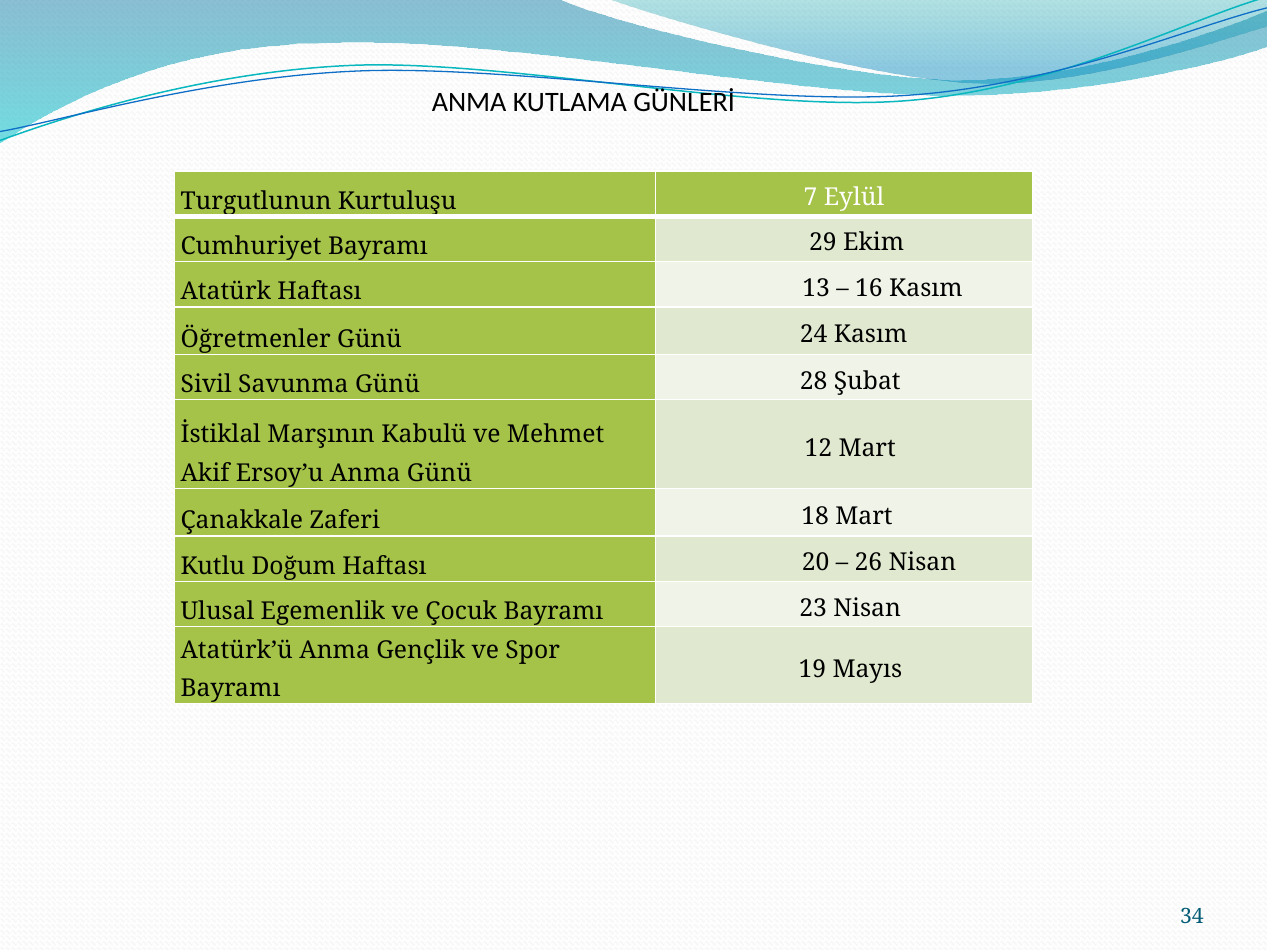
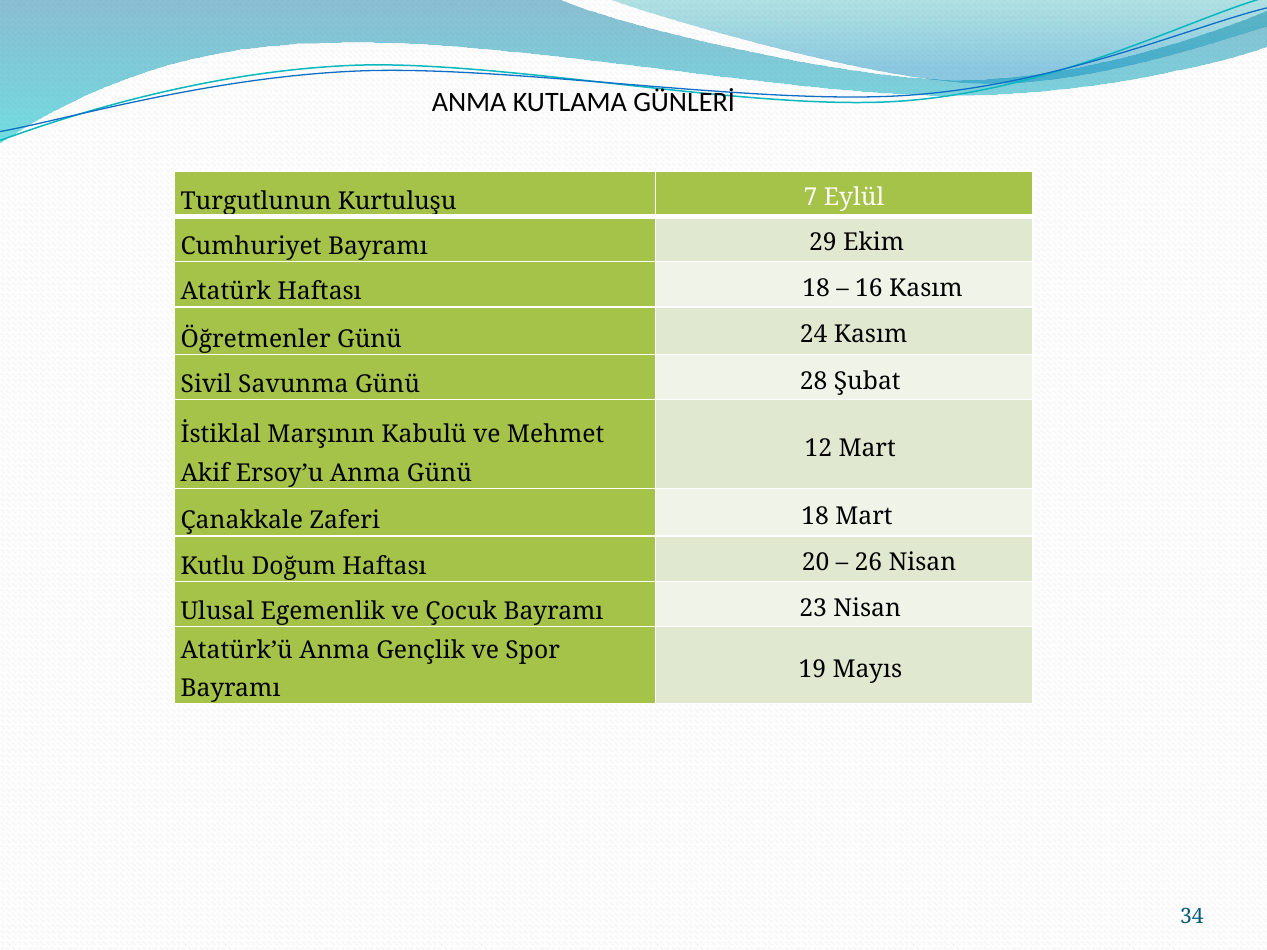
Haftası 13: 13 -> 18 (816, 288)
